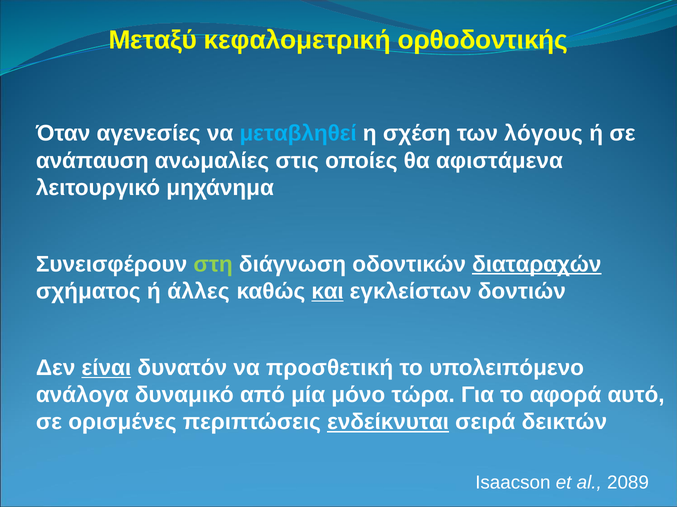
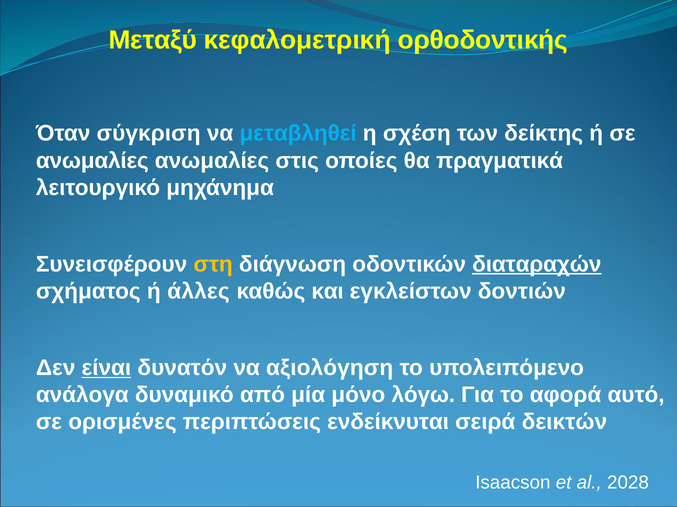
αγενεσίες: αγενεσίες -> σύγκριση (149, 134)
λόγους: λόγους -> δείκτης (544, 134)
ανάπαυση: ανάπαυση -> ανωμαλίες (92, 161)
αφιστάμενα: αφιστάμενα -> πραγματικά (500, 161)
στη colour: light green -> yellow (213, 265)
και underline: present -> none (328, 292)
προσθετική: προσθετική -> αξιολόγηση (330, 368)
τώρα: τώρα -> λόγω (423, 395)
ενδείκνυται underline: present -> none (388, 423)
2089: 2089 -> 2028 (628, 483)
